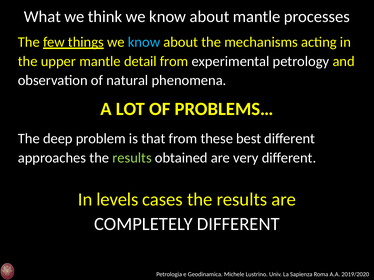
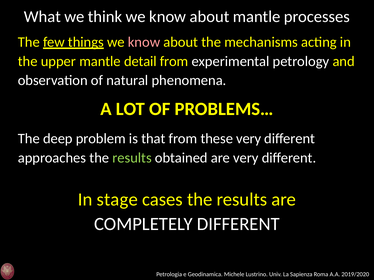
know colour: light blue -> pink (144, 42)
these best: best -> very (249, 139)
levels: levels -> stage (117, 200)
